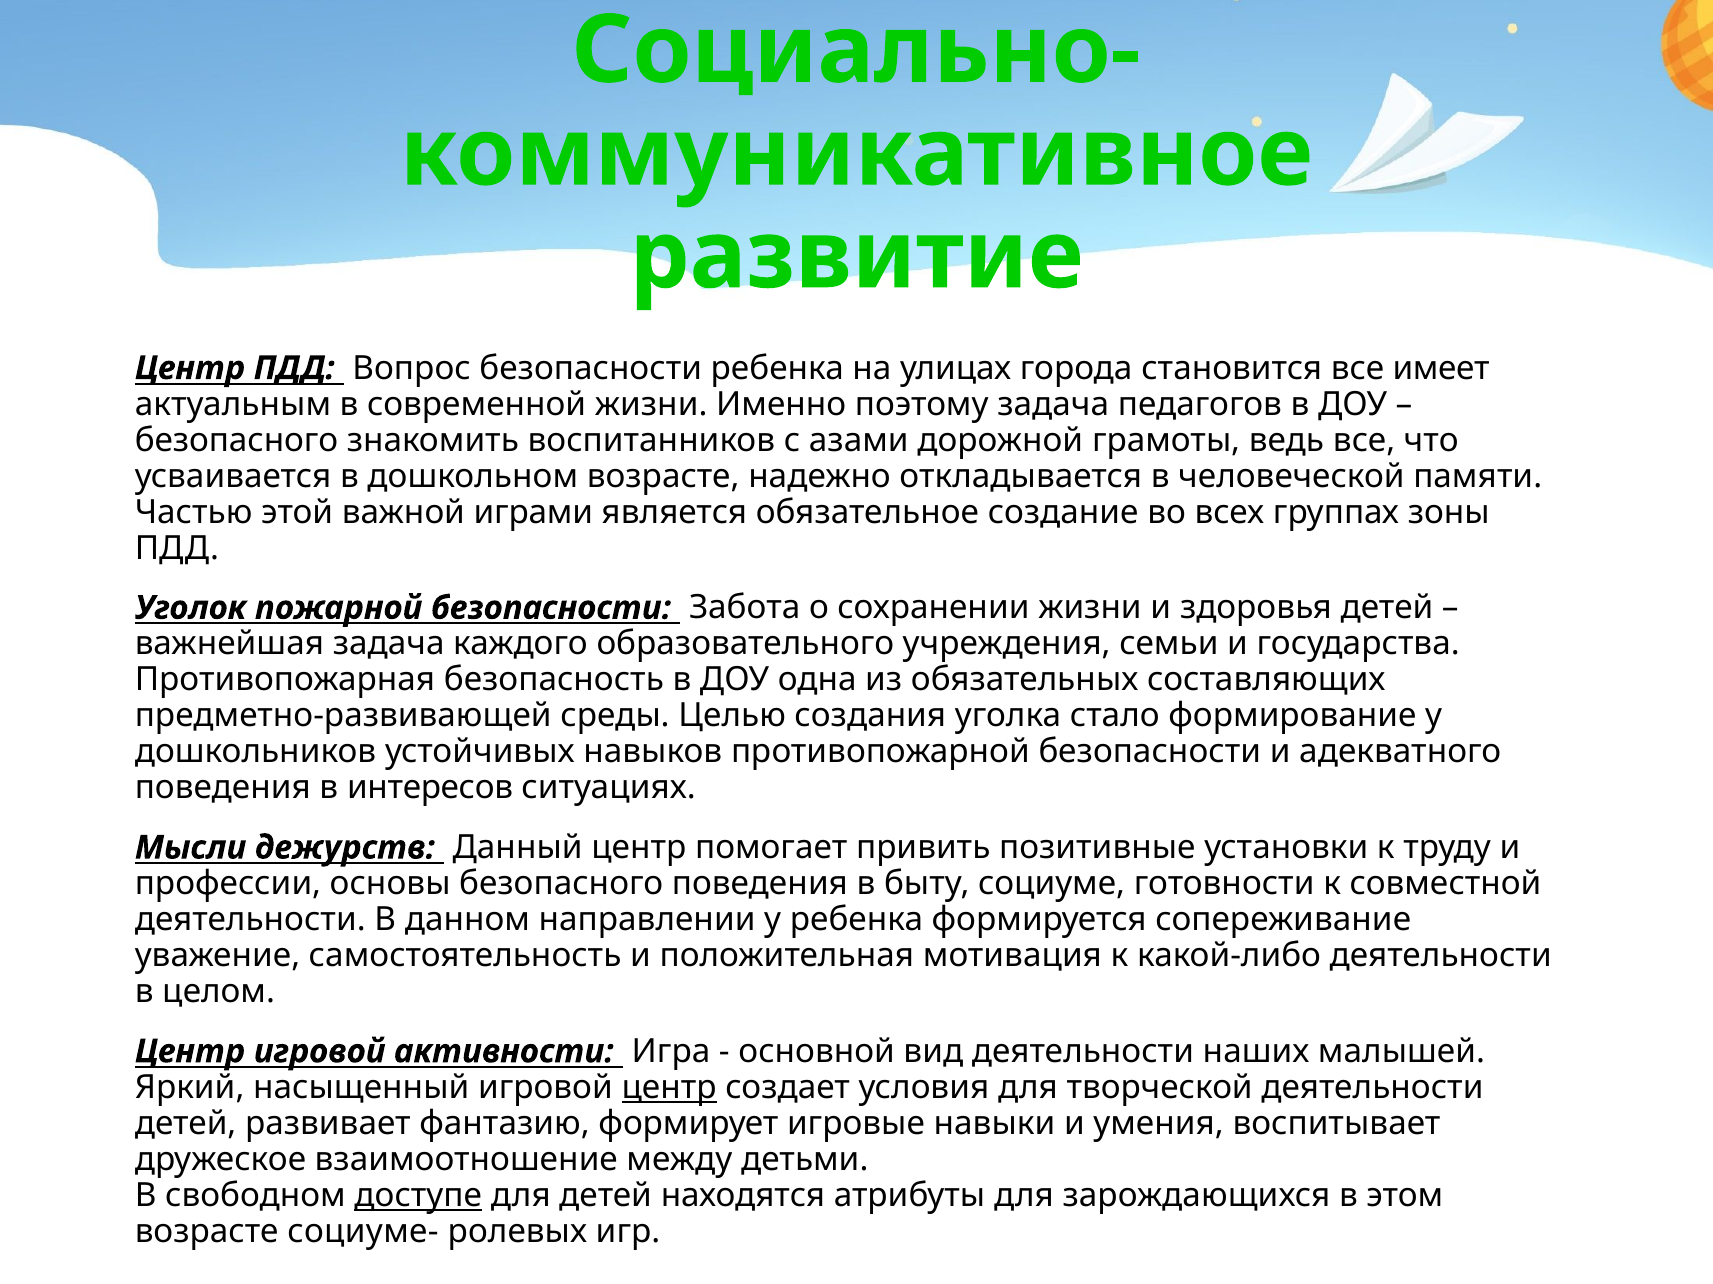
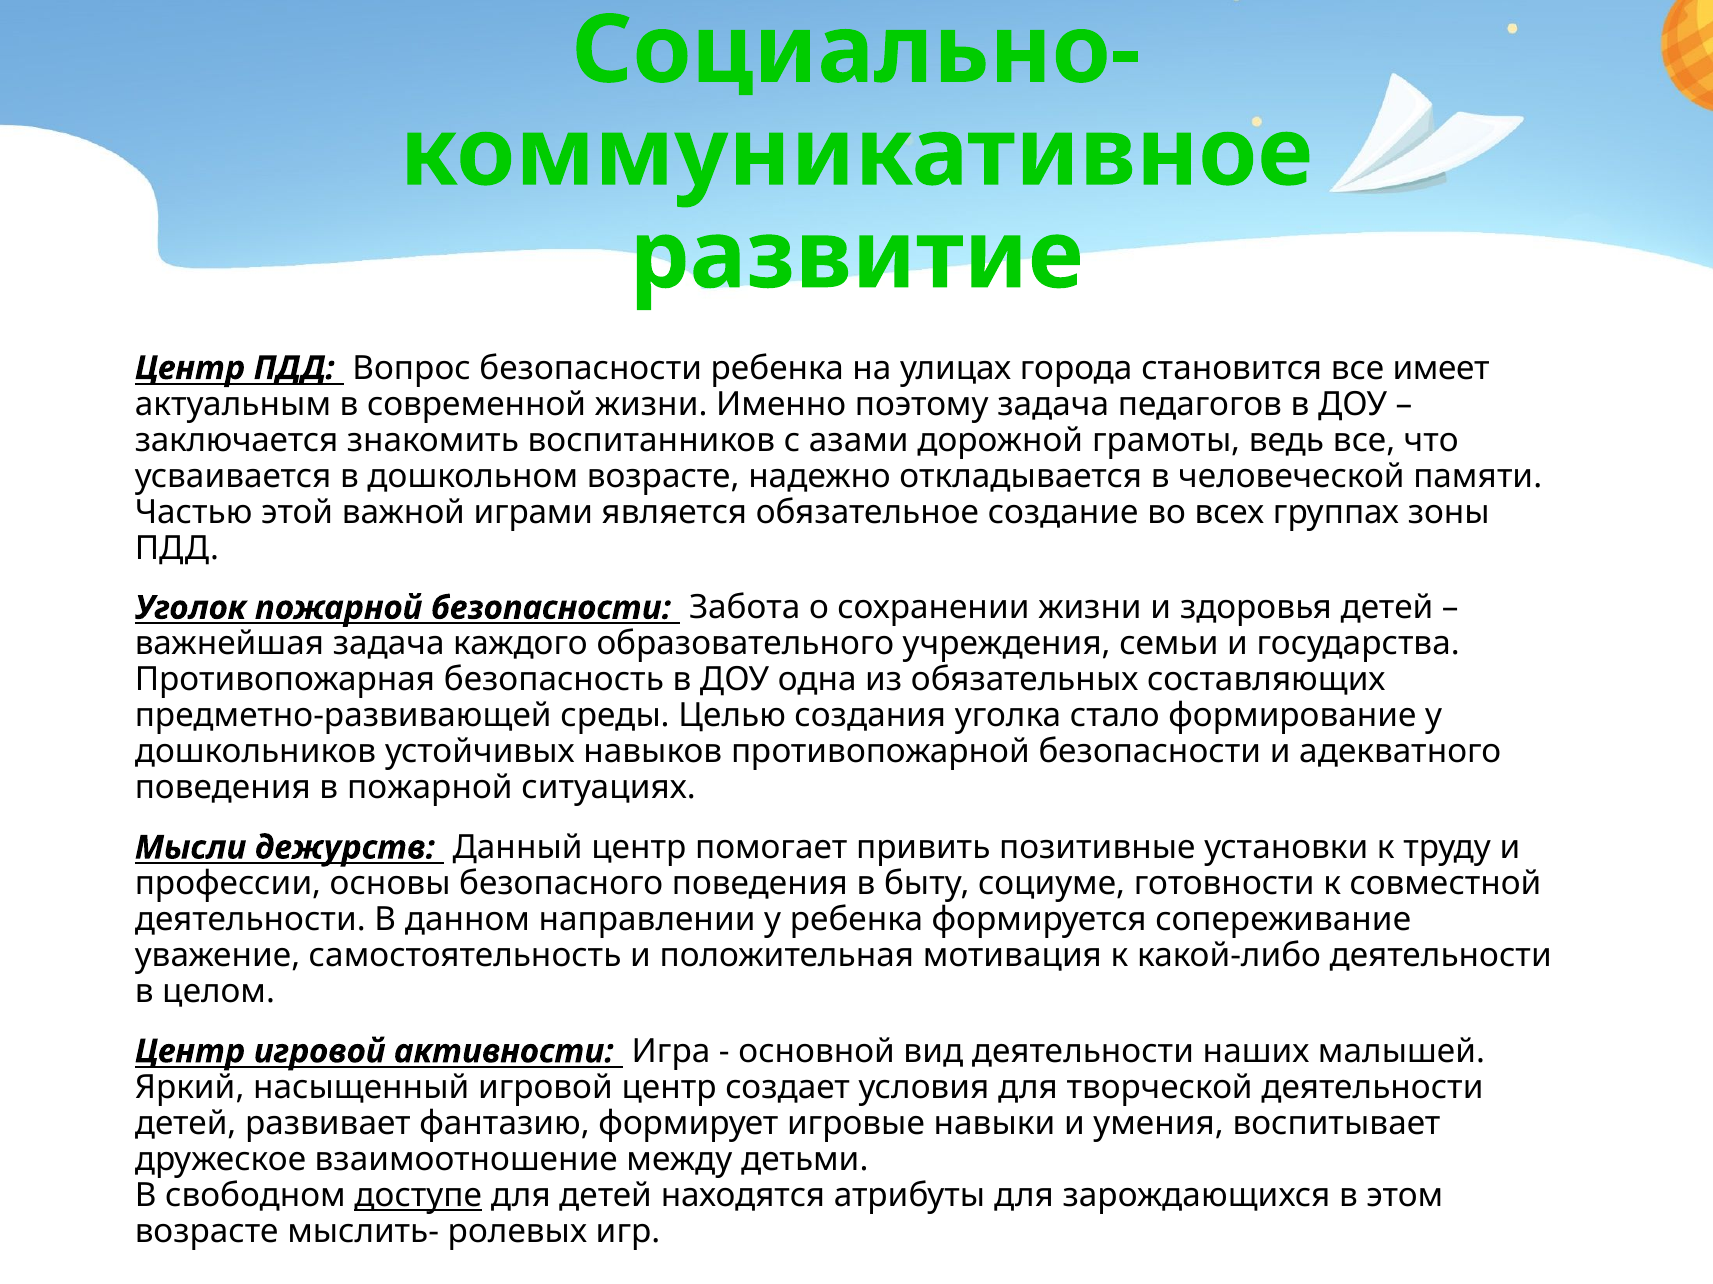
безопасного: безопасного -> заключается (237, 440)
в интересов: интересов -> пожарной (430, 788)
центр underline: present -> none (669, 1088)
социуме-: социуме- -> мыслить- (363, 1232)
